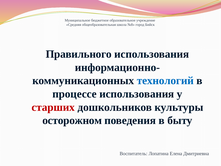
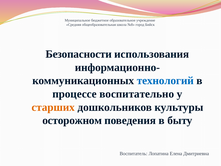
Правильного: Правильного -> Безопасности (79, 54)
процессе использования: использования -> воспитательно (137, 94)
старших colour: red -> orange (53, 107)
